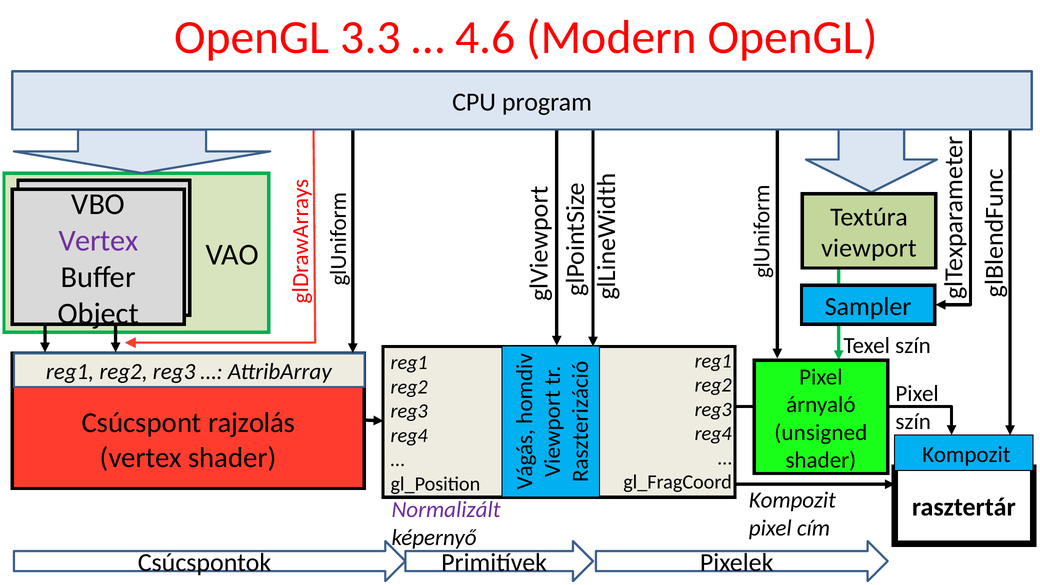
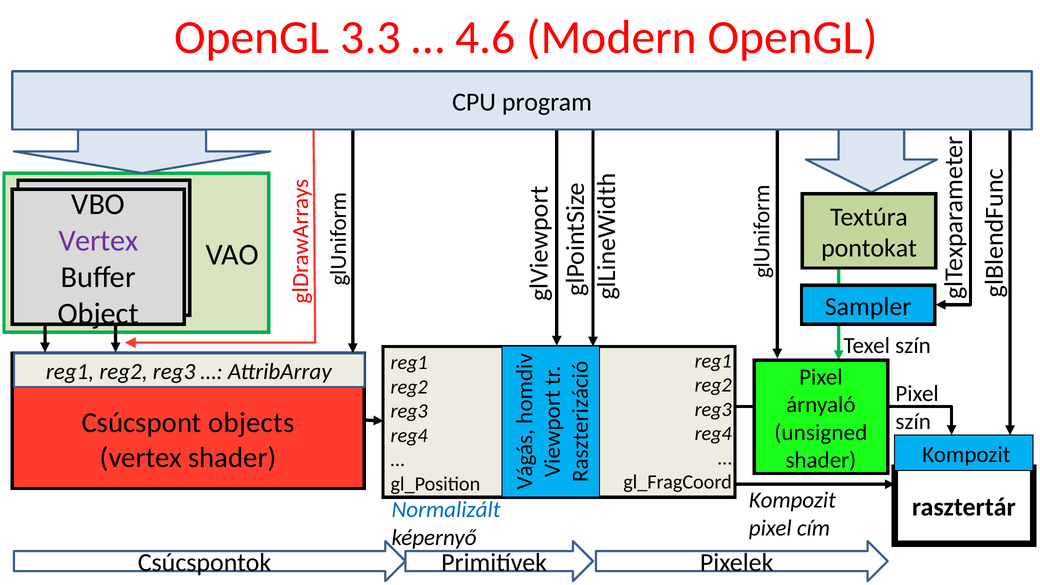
viewport: viewport -> pontokat (869, 248)
rajzolás: rajzolás -> objects (251, 423)
Normalizált colour: purple -> blue (446, 510)
